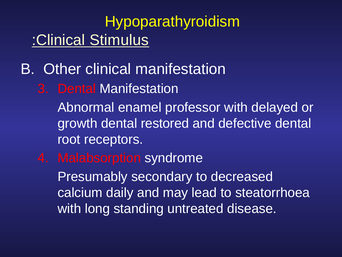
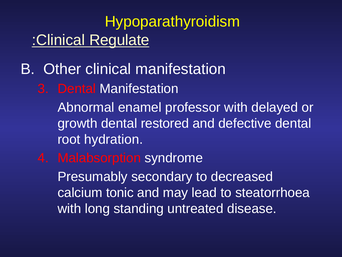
Stimulus: Stimulus -> Regulate (119, 40)
receptors: receptors -> hydration (114, 139)
daily: daily -> tonic (120, 192)
